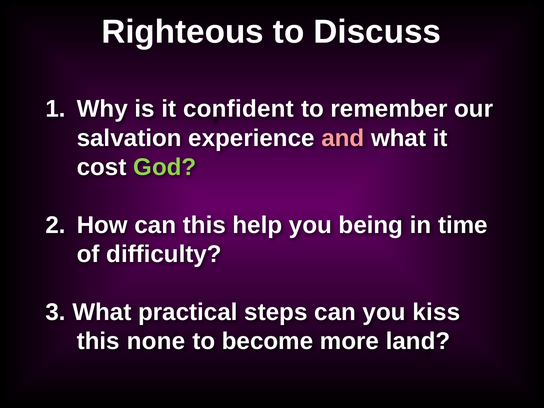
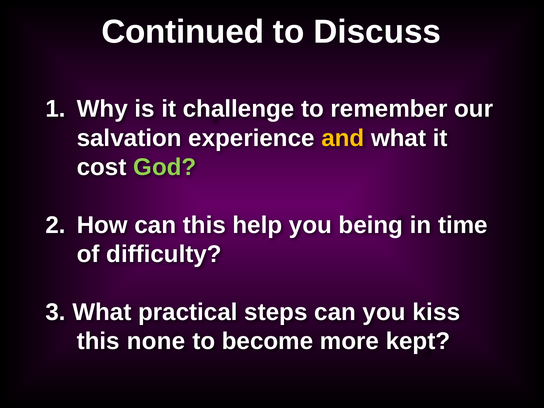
Righteous: Righteous -> Continued (183, 32)
confident: confident -> challenge (239, 109)
and colour: pink -> yellow (343, 138)
land: land -> kept (418, 341)
